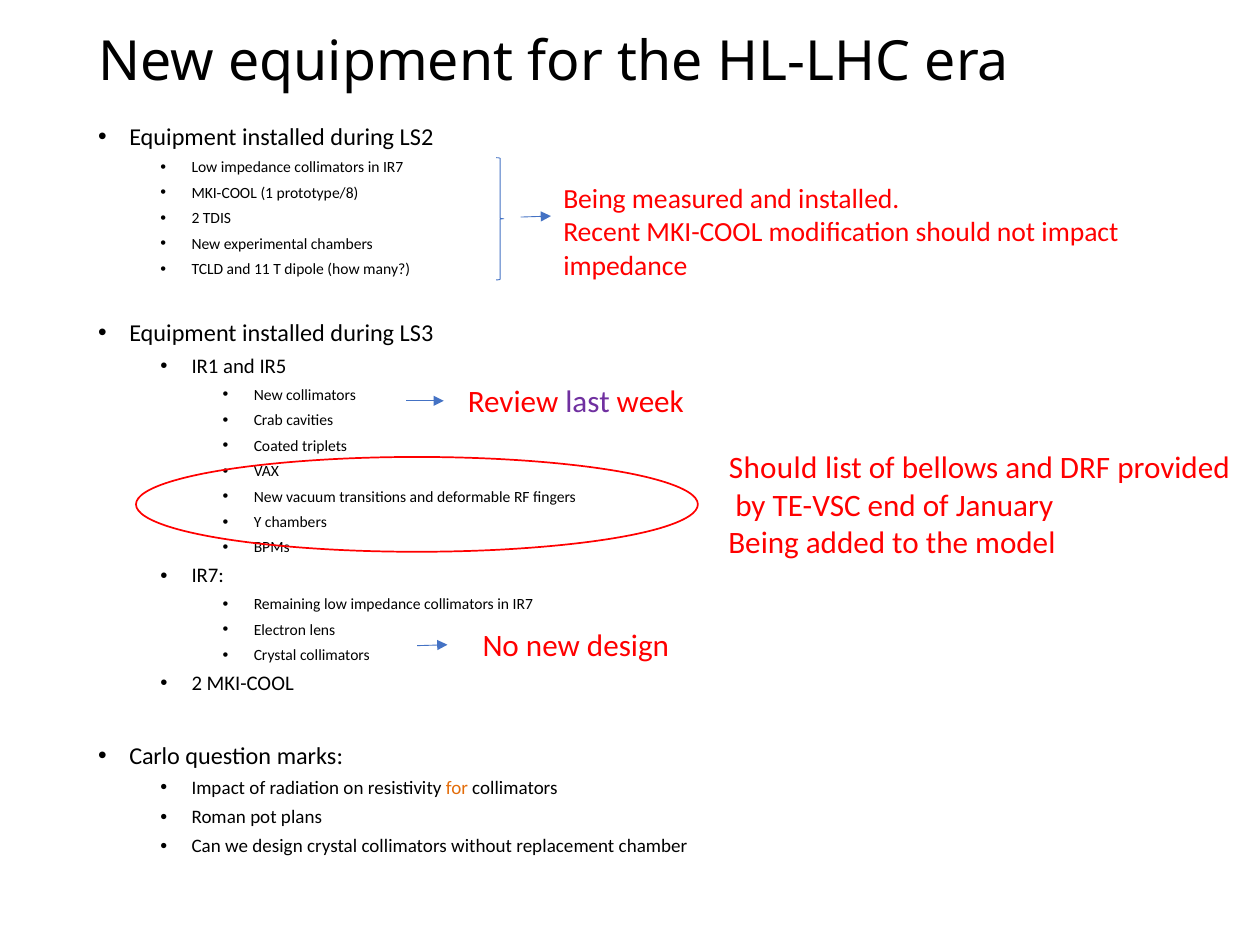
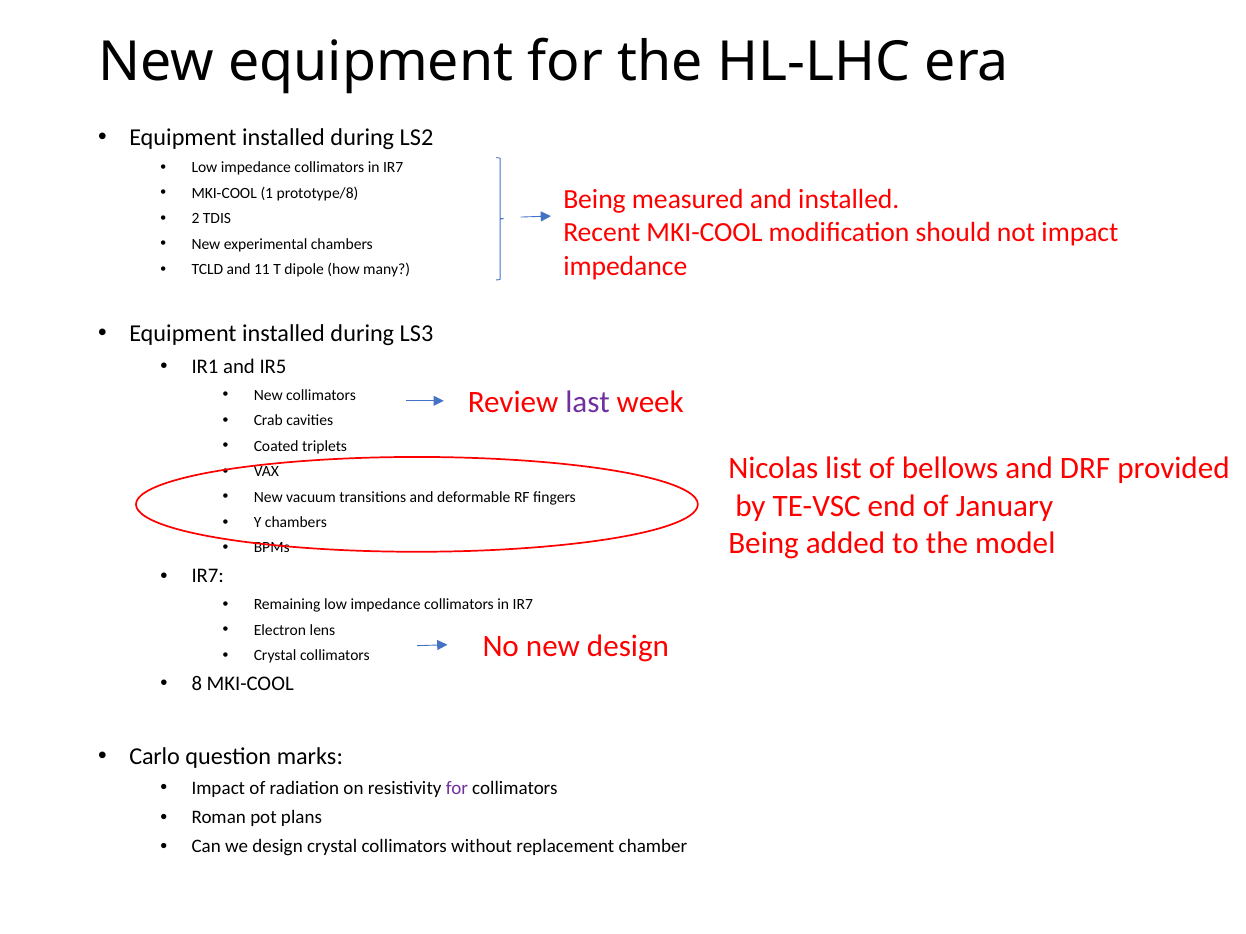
Should: Should -> Nicolas (773, 469)
2: 2 -> 8 (197, 684)
for colour: orange -> purple (457, 789)
